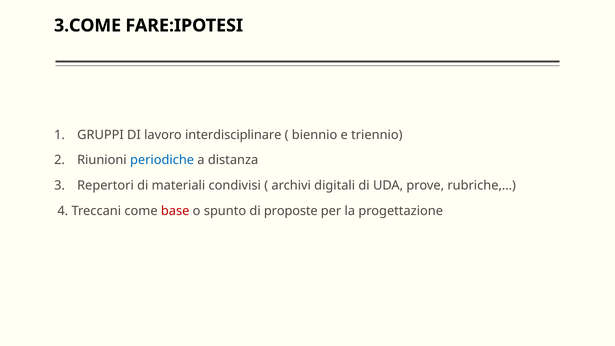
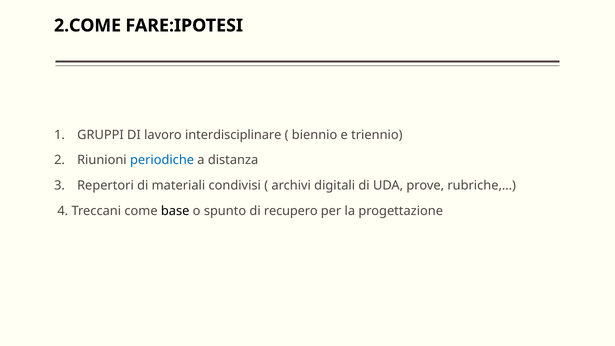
3.COME: 3.COME -> 2.COME (88, 26)
base colour: red -> black (175, 211)
proposte: proposte -> recupero (291, 211)
